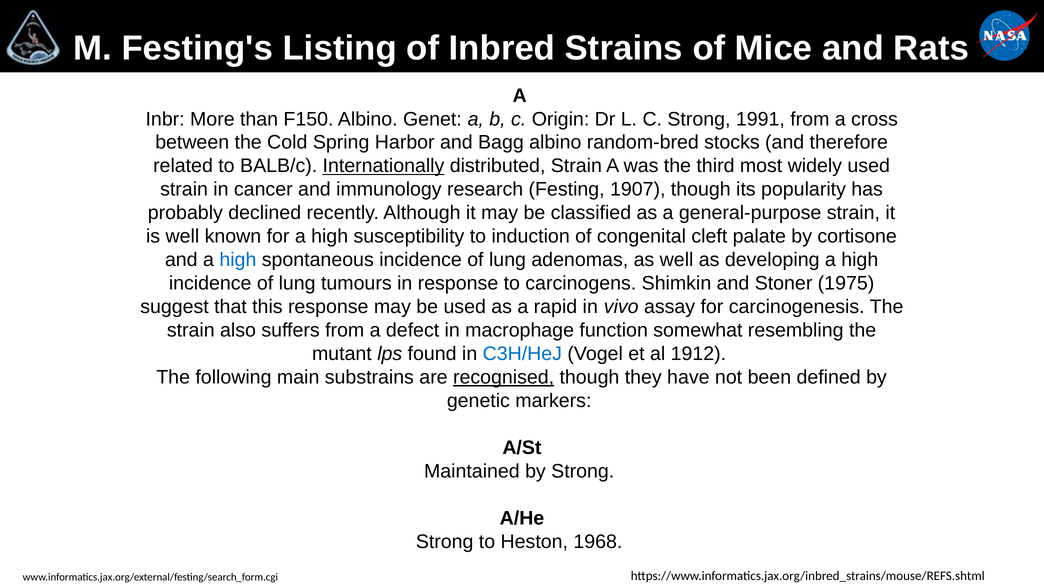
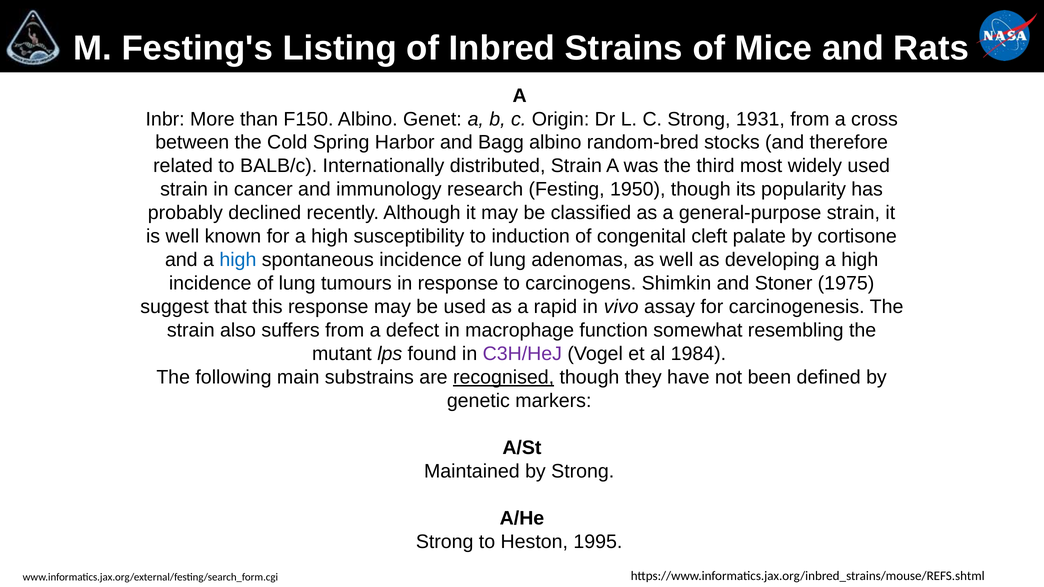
1991: 1991 -> 1931 (760, 119)
Internationally underline: present -> none (383, 166)
1907: 1907 -> 1950 (638, 190)
C3H/HeJ colour: blue -> purple (522, 354)
1912: 1912 -> 1984 (698, 354)
1968: 1968 -> 1995 (598, 542)
